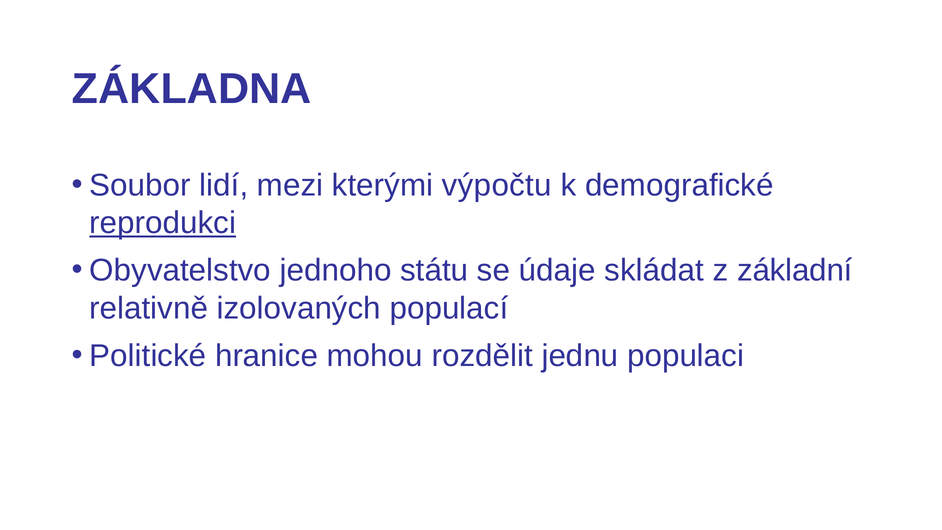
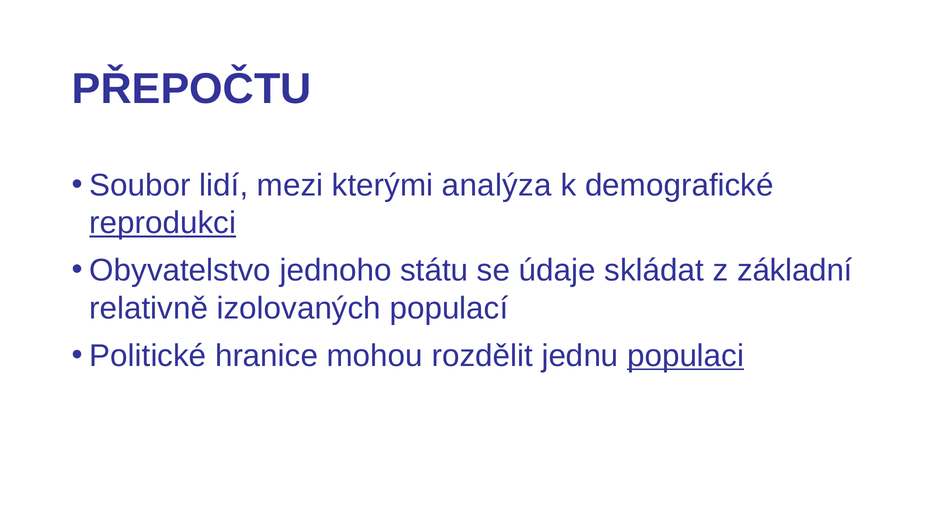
ZÁKLADNA: ZÁKLADNA -> PŘEPOČTU (192, 89)
výpočtu: výpočtu -> analýza (497, 185)
populaci underline: none -> present (686, 356)
